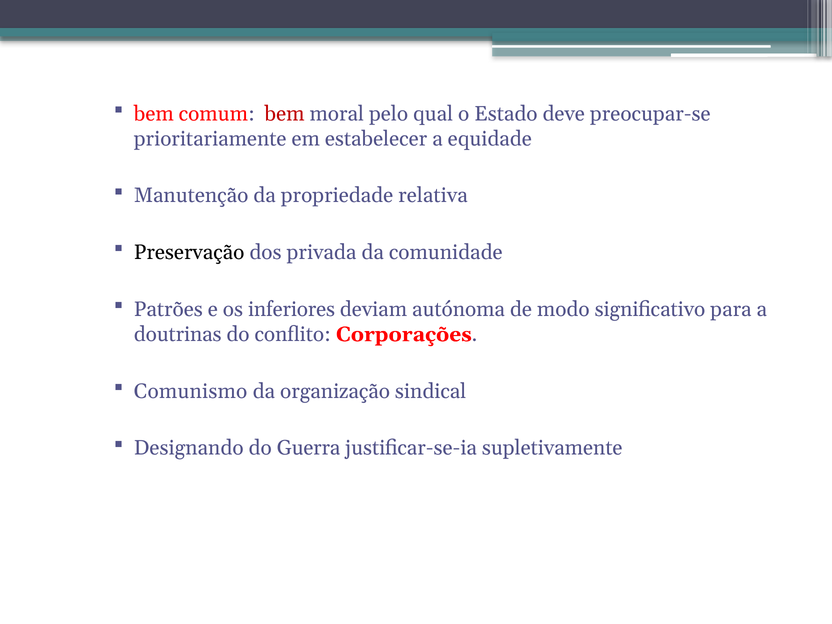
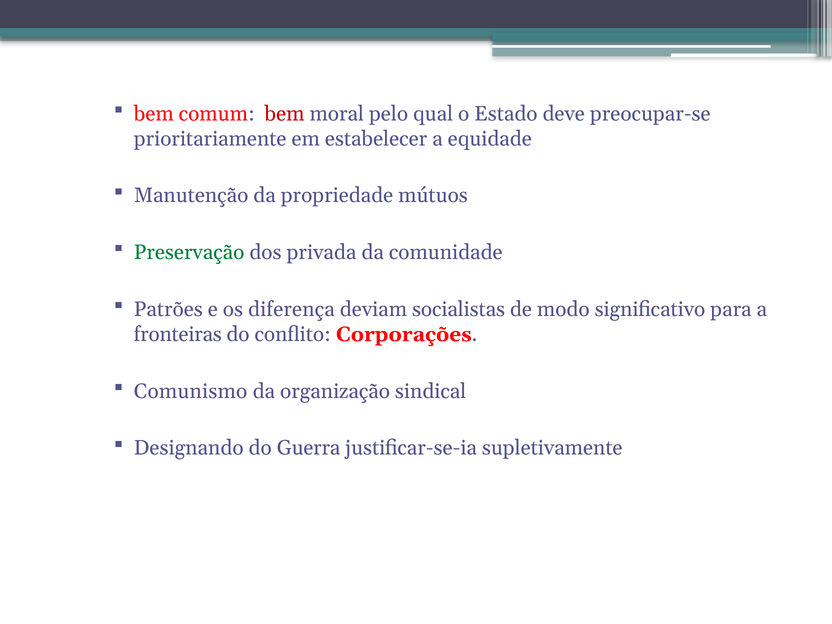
relativa: relativa -> mútuos (433, 196)
Preservação colour: black -> green (189, 252)
inferiores: inferiores -> diferença (291, 309)
autónoma: autónoma -> socialistas (459, 309)
doutrinas: doutrinas -> fronteiras (178, 334)
